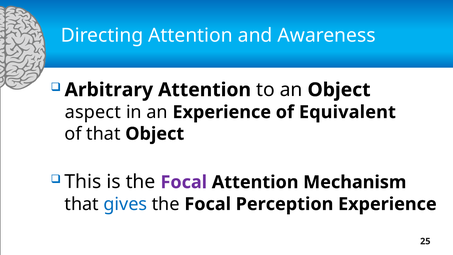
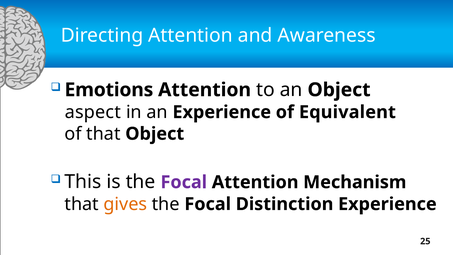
Arbitrary: Arbitrary -> Emotions (109, 90)
gives colour: blue -> orange (125, 204)
Perception: Perception -> Distinction (285, 204)
